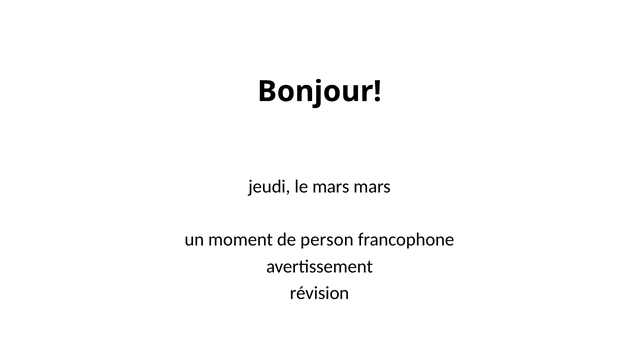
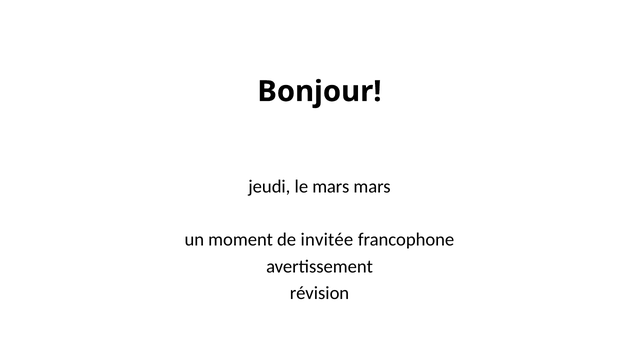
person: person -> invitée (327, 240)
